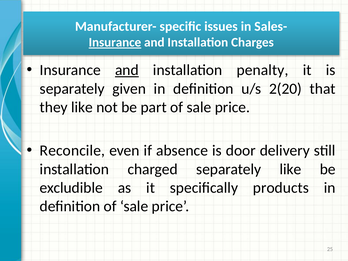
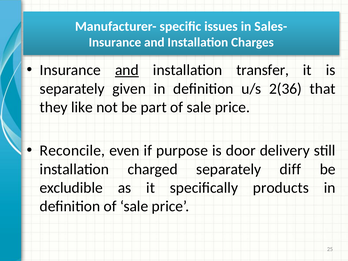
Insurance underline: present -> none (115, 42)
penalty: penalty -> transfer (263, 70)
2(20: 2(20 -> 2(36 (285, 89)
absence: absence -> purpose (182, 151)
separately like: like -> diff (290, 169)
